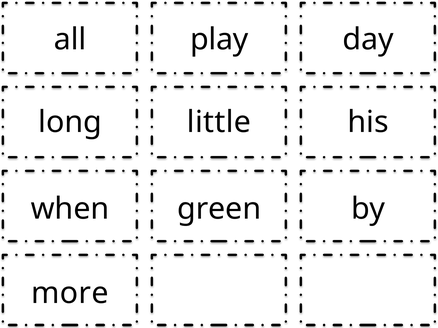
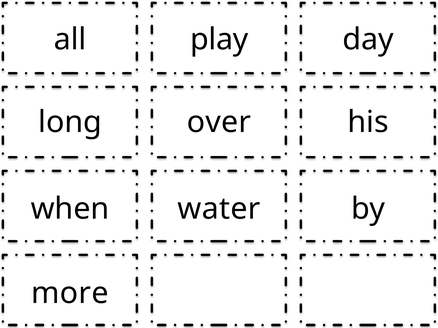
little: little -> over (219, 122)
green: green -> water (219, 209)
